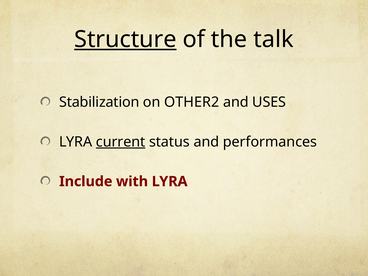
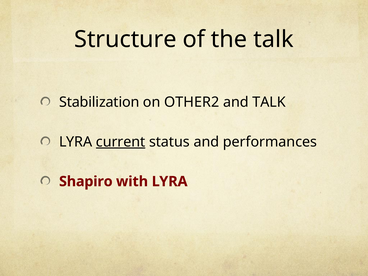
Structure underline: present -> none (125, 39)
and USES: USES -> TALK (269, 102)
Include: Include -> Shapiro (86, 181)
